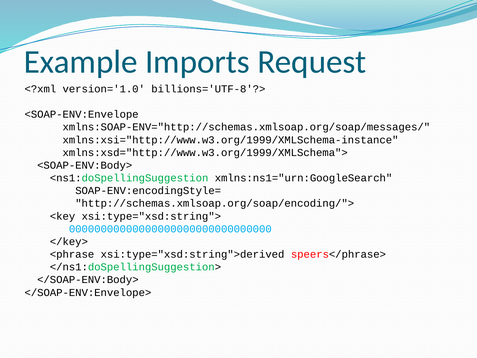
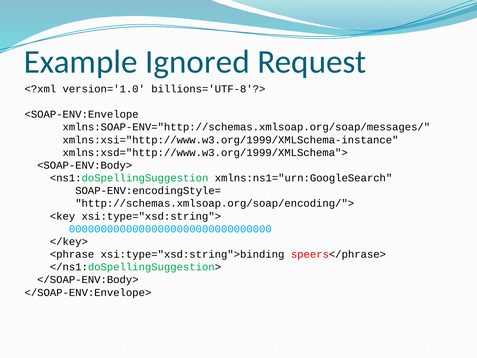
Imports: Imports -> Ignored (197, 62)
xsi:type="xsd:string">derived: xsi:type="xsd:string">derived -> xsi:type="xsd:string">binding (193, 254)
